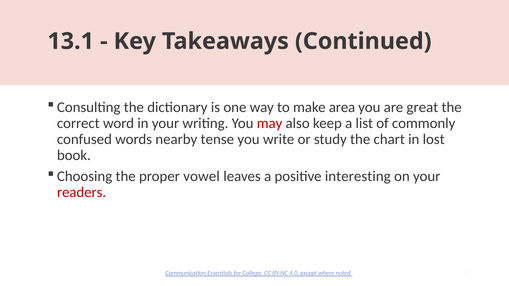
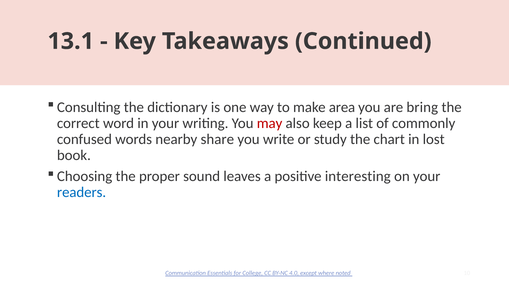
great: great -> bring (422, 107)
tense: tense -> share (217, 139)
vowel: vowel -> sound (202, 177)
readers colour: red -> blue (82, 193)
